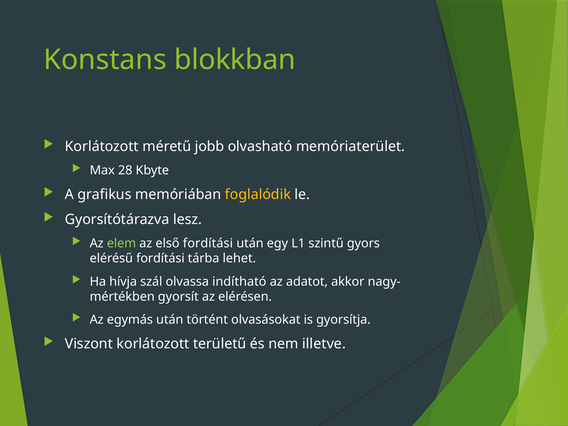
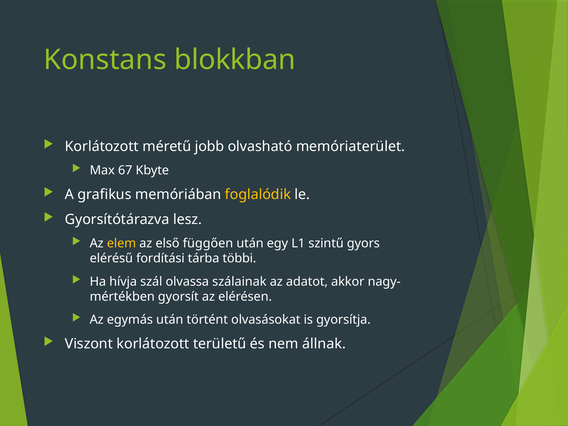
28: 28 -> 67 (125, 170)
elem colour: light green -> yellow (121, 243)
első fordítási: fordítási -> függően (208, 243)
lehet: lehet -> többi (239, 258)
indítható: indítható -> szálainak (239, 282)
illetve: illetve -> állnak (324, 344)
